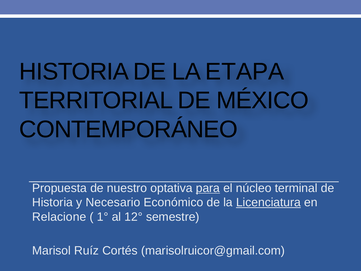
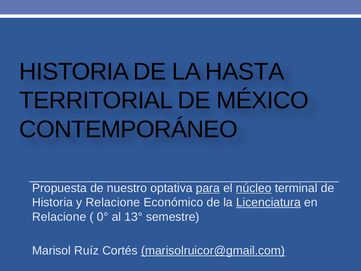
ETAPA: ETAPA -> HASTA (245, 72)
núcleo underline: none -> present (254, 188)
y Necesario: Necesario -> Relacione (113, 202)
1°: 1° -> 0° (103, 217)
12°: 12° -> 13° (134, 217)
marisolruicor@gmail.com underline: none -> present (213, 250)
